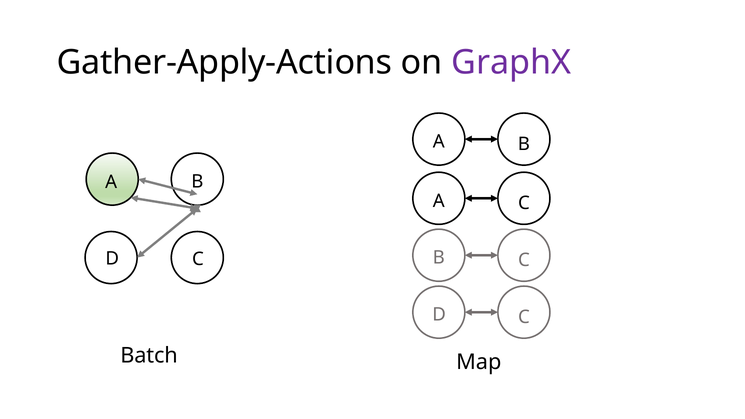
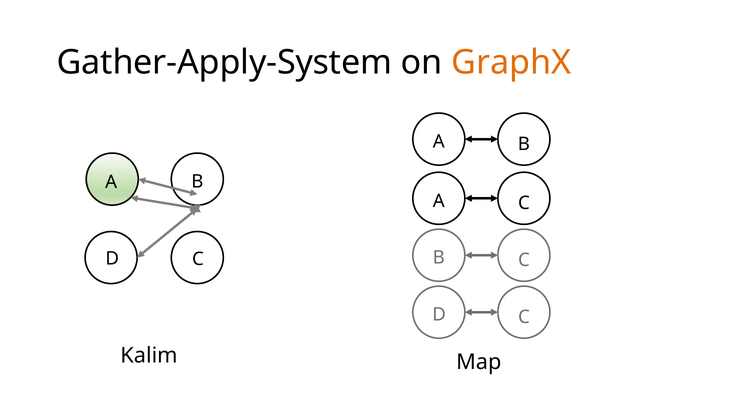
Gather-Apply-Actions: Gather-Apply-Actions -> Gather-Apply-System (224, 63)
GraphX colour: purple -> orange (511, 63)
Batch: Batch -> Kalim (149, 356)
